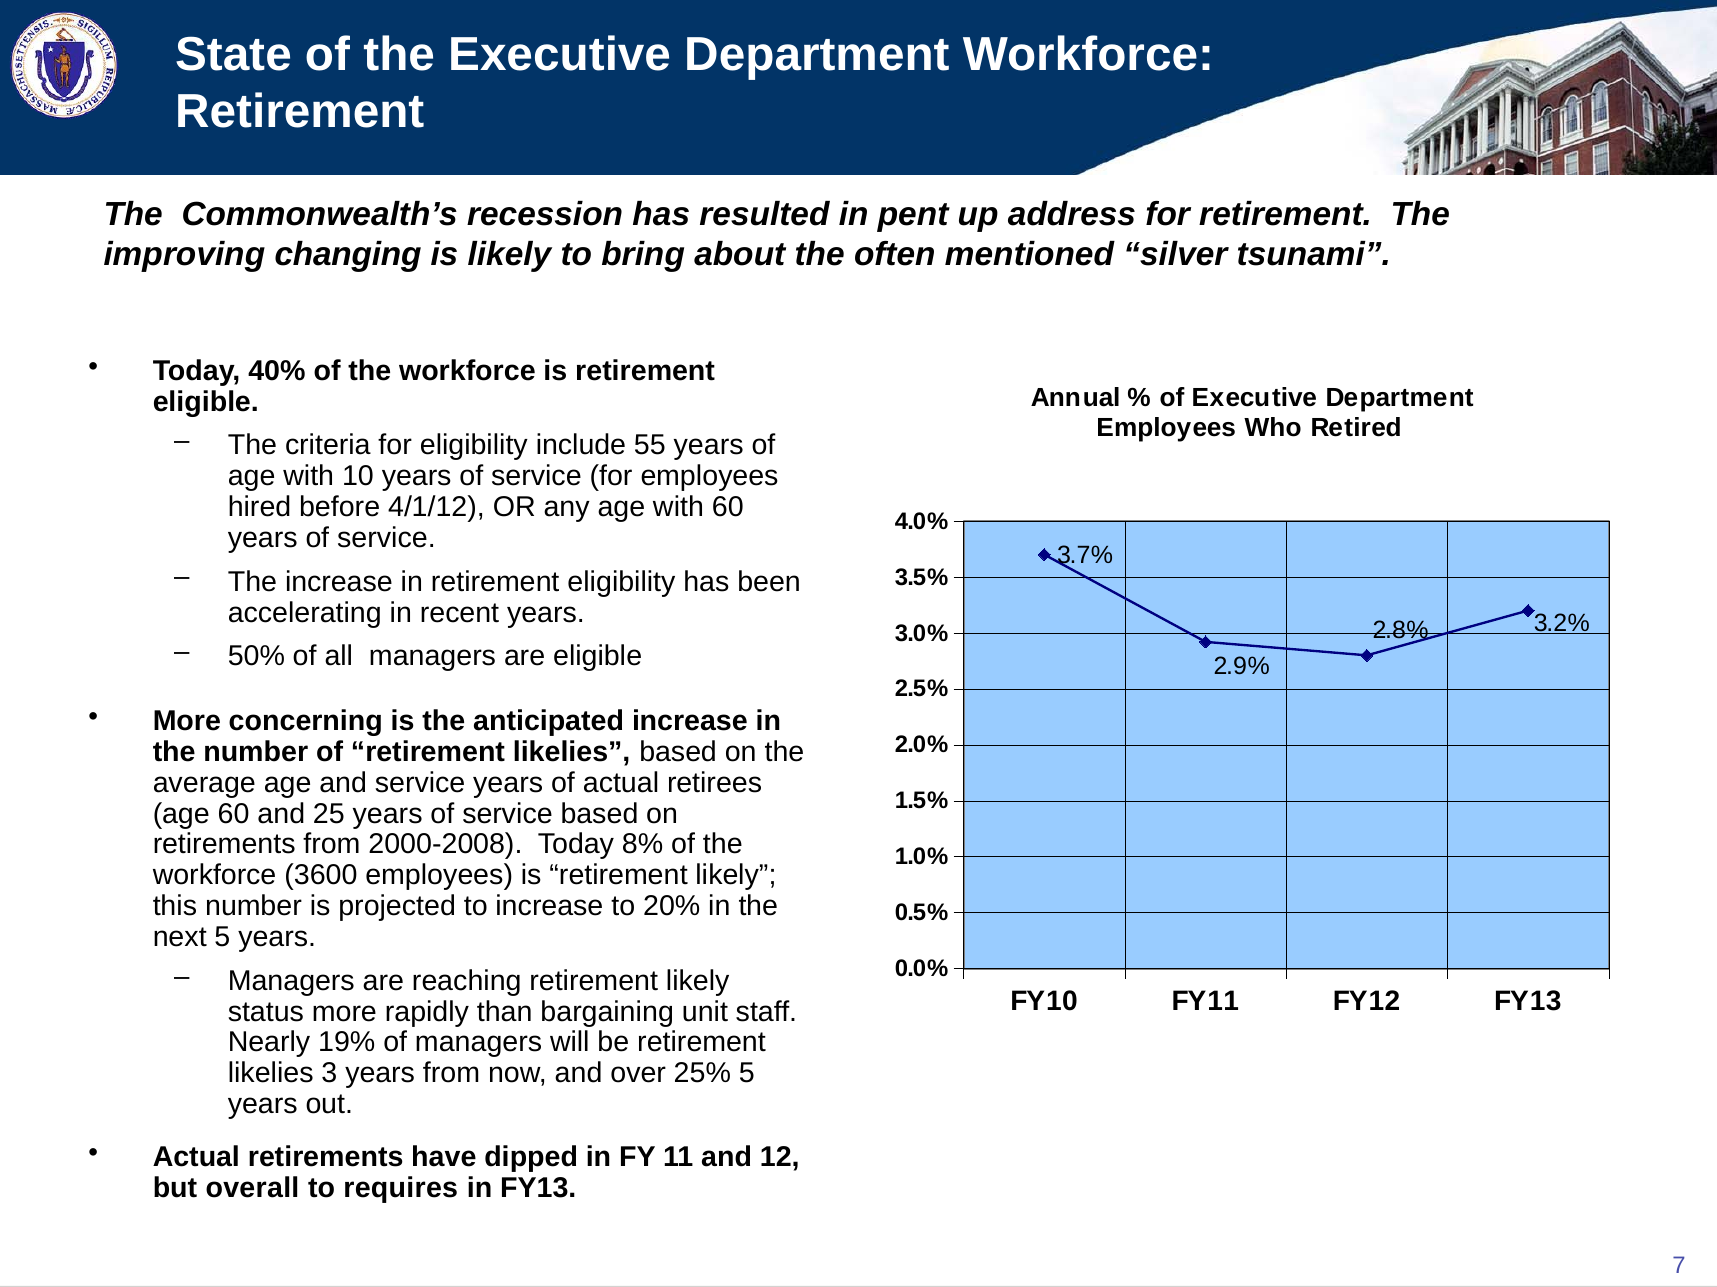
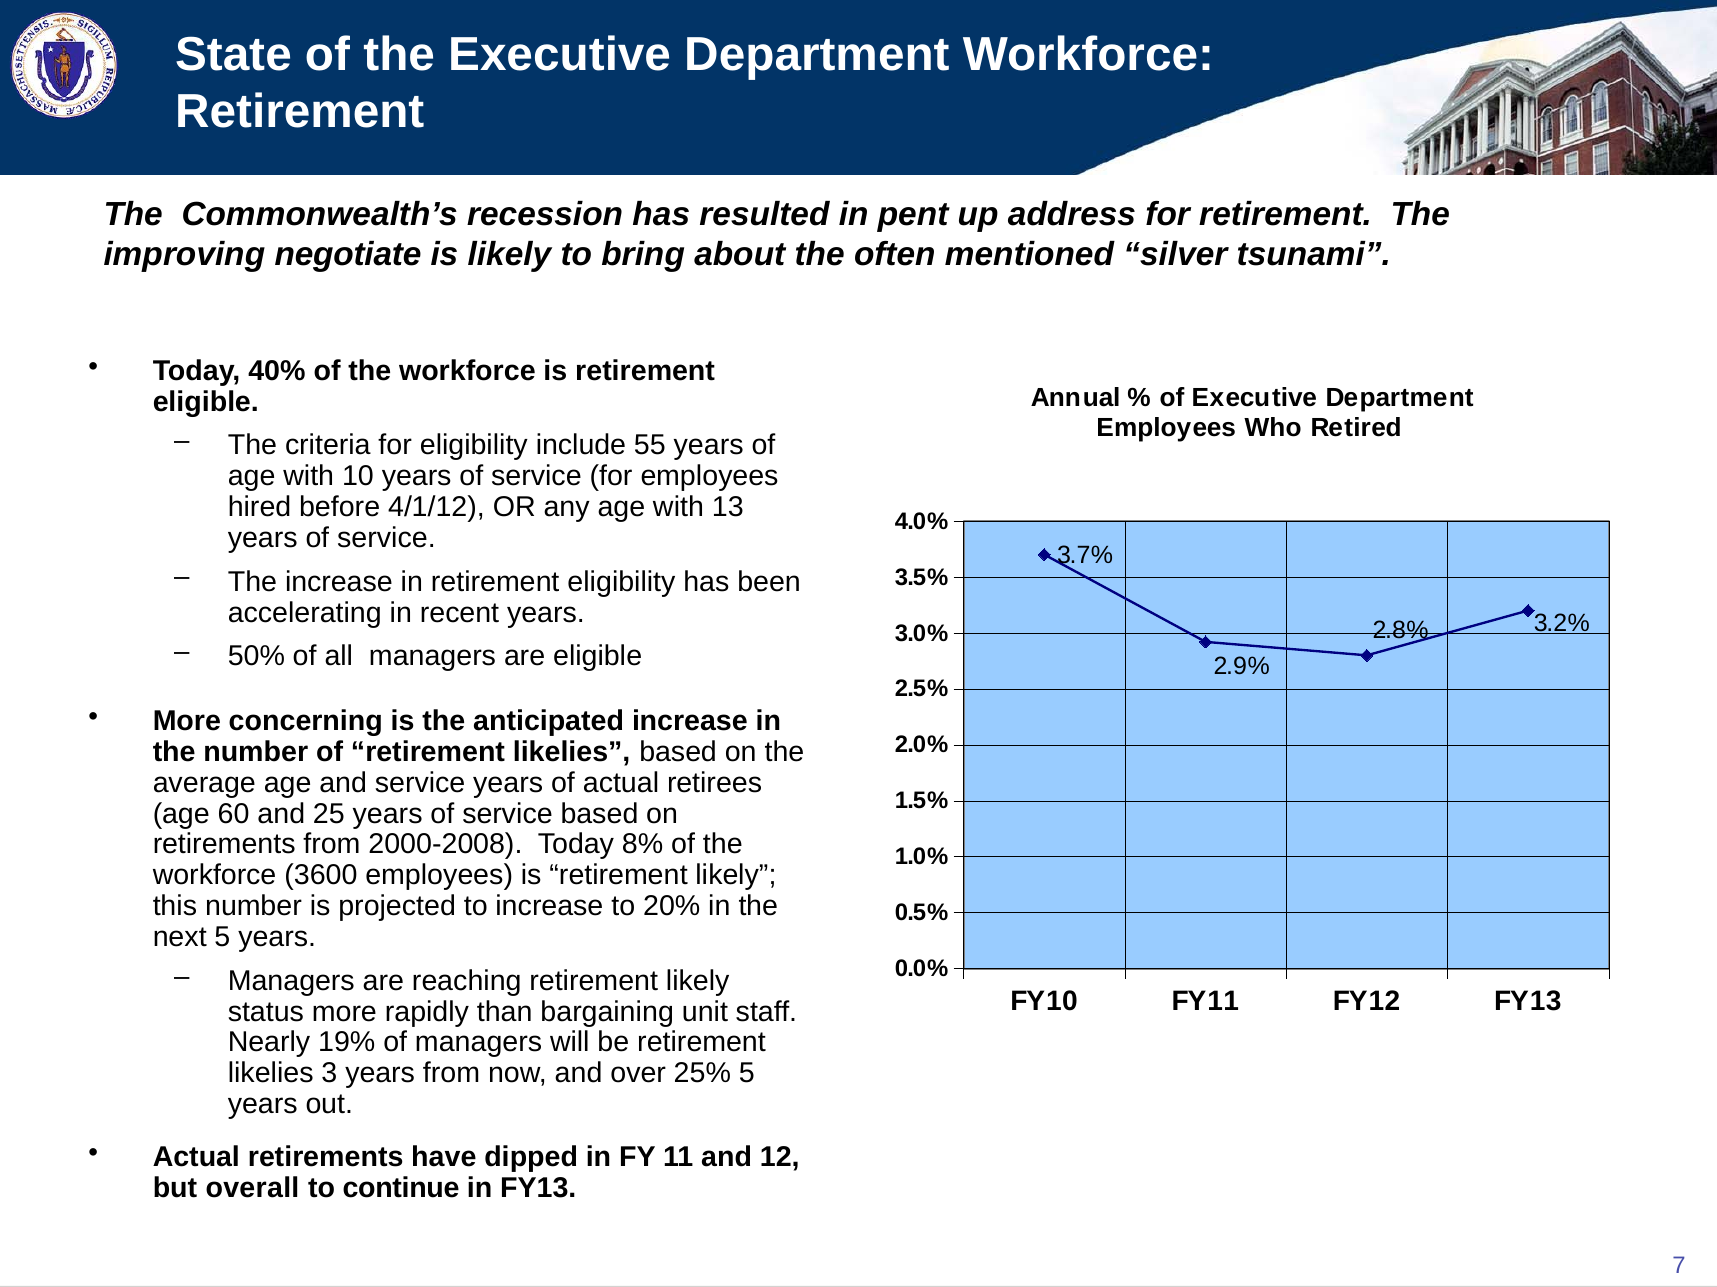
changing: changing -> negotiate (348, 255)
with 60: 60 -> 13 (728, 507)
requires: requires -> continue (401, 1189)
